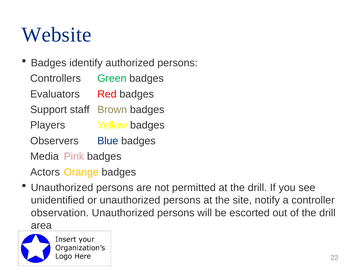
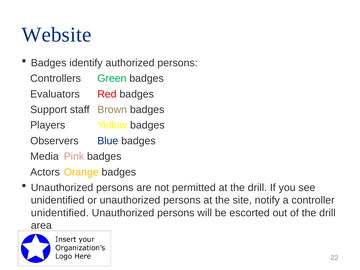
observation: observation -> unidentified (60, 213)
